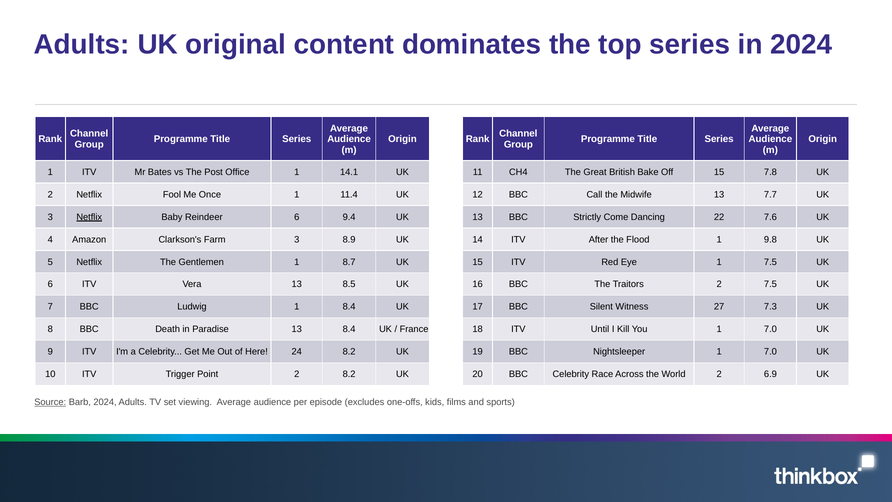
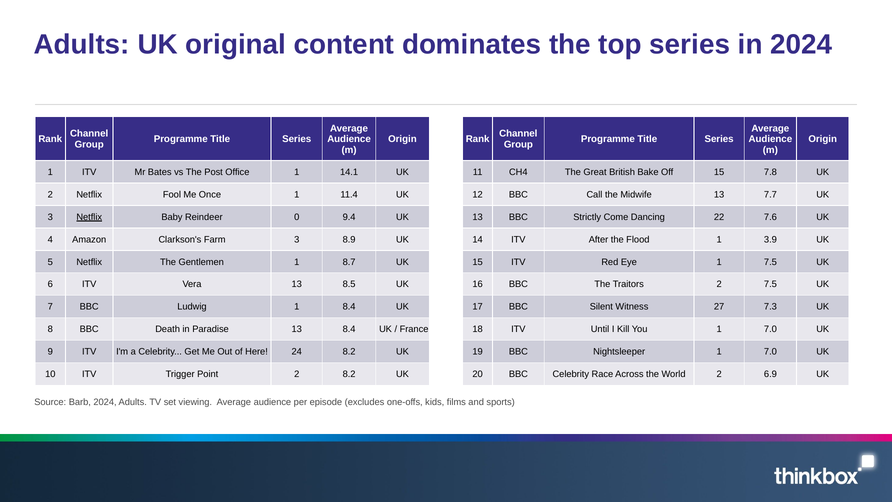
Reindeer 6: 6 -> 0 (297, 217)
9.8: 9.8 -> 3.9 (770, 239)
Source underline: present -> none (50, 402)
